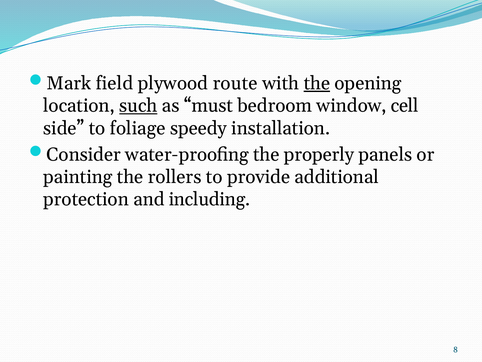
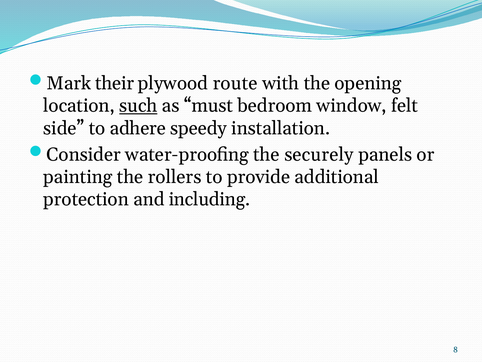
field: field -> their (115, 83)
the underline: present -> none (317, 83)
cell: cell -> felt (405, 106)
foliage: foliage -> adhere (138, 128)
properly: properly -> securely (319, 154)
